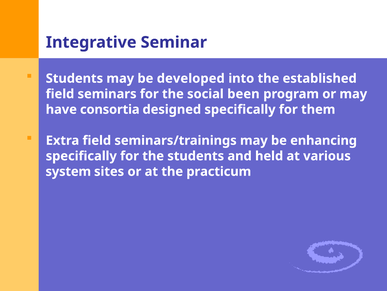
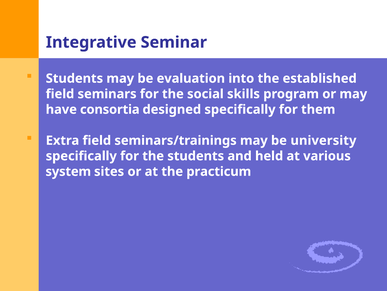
developed: developed -> evaluation (191, 78)
been: been -> skills (243, 94)
enhancing: enhancing -> university (323, 140)
